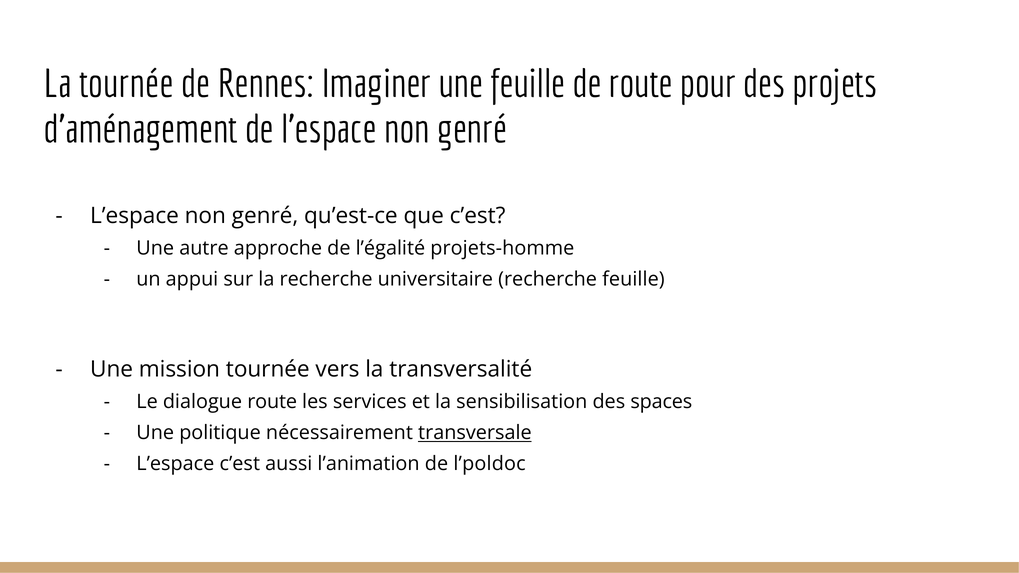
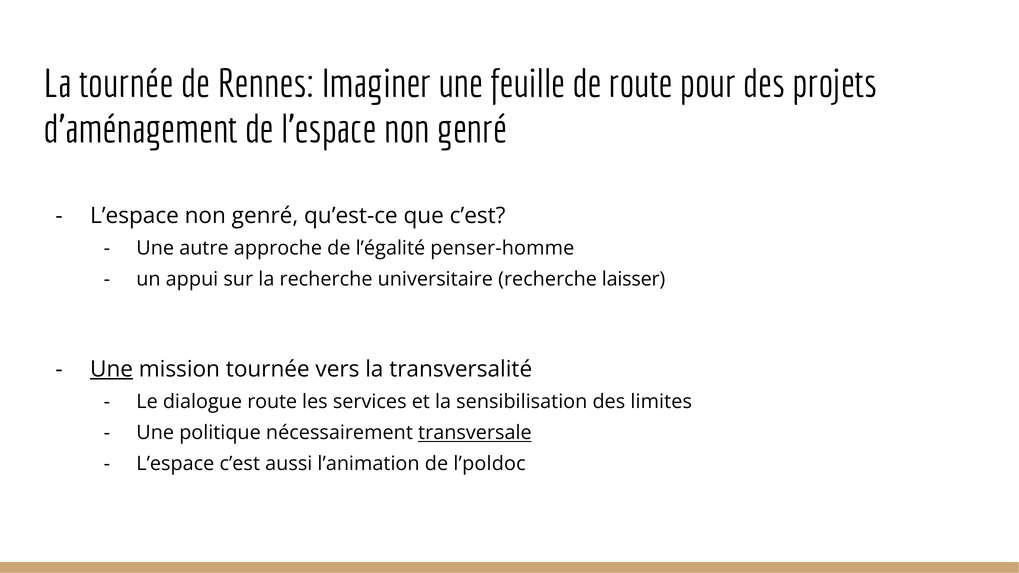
projets-homme: projets-homme -> penser-homme (502, 248)
recherche feuille: feuille -> laisser (634, 279)
Une underline: none -> present (112, 369)
spaces: spaces -> limites (661, 402)
